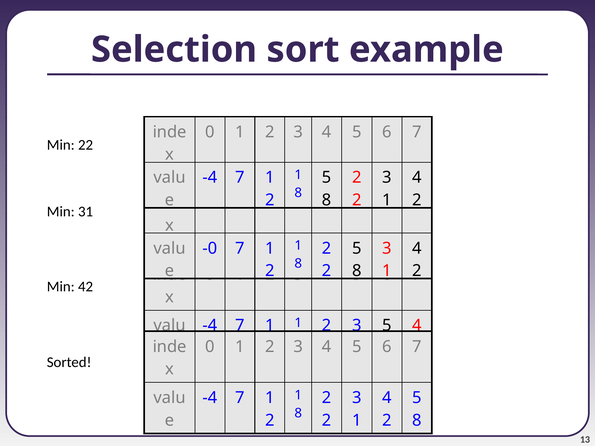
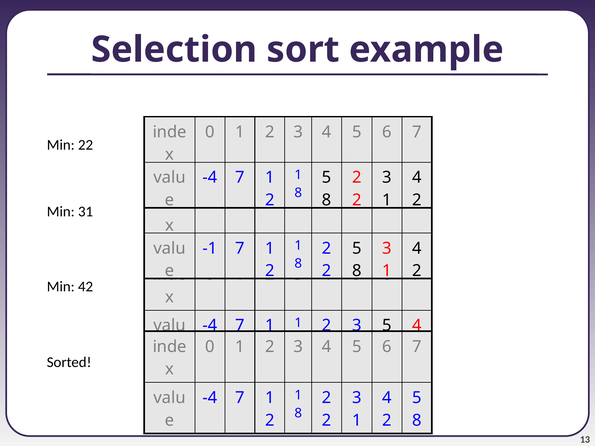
-0: -0 -> -1 (210, 248)
